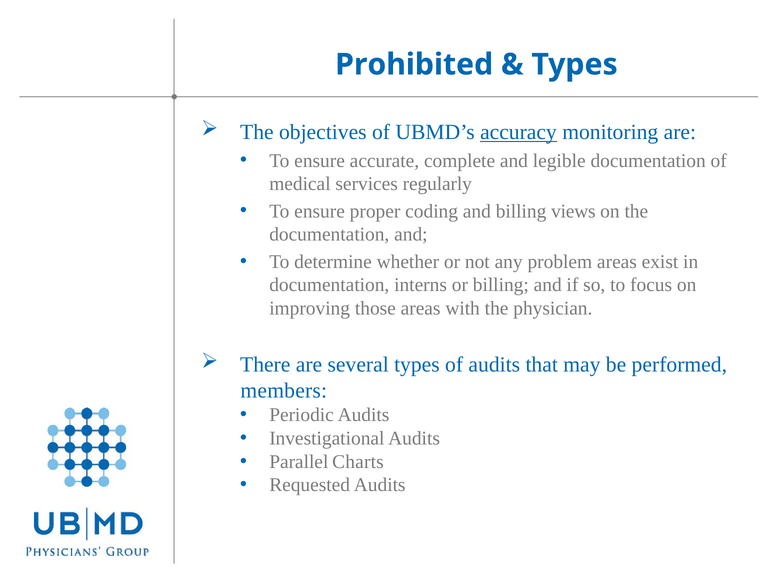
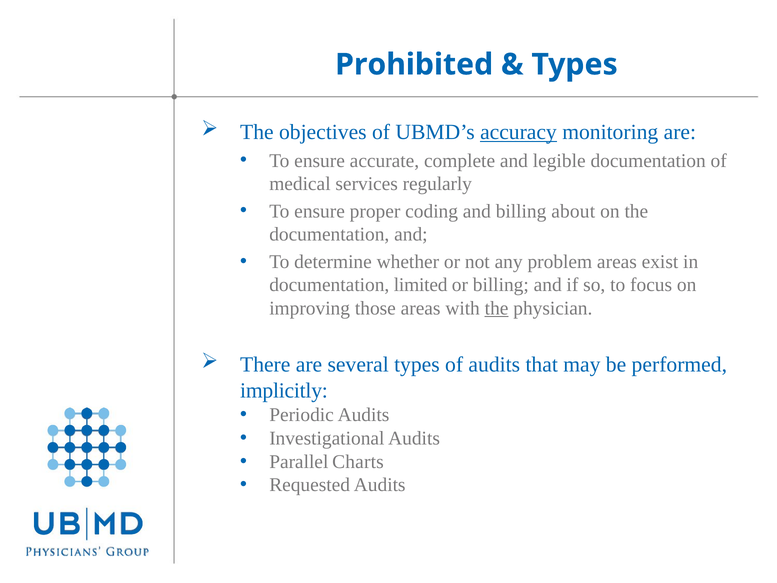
views: views -> about (573, 211)
interns: interns -> limited (421, 285)
the underline: none -> present (497, 308)
members: members -> implicitly (284, 390)
